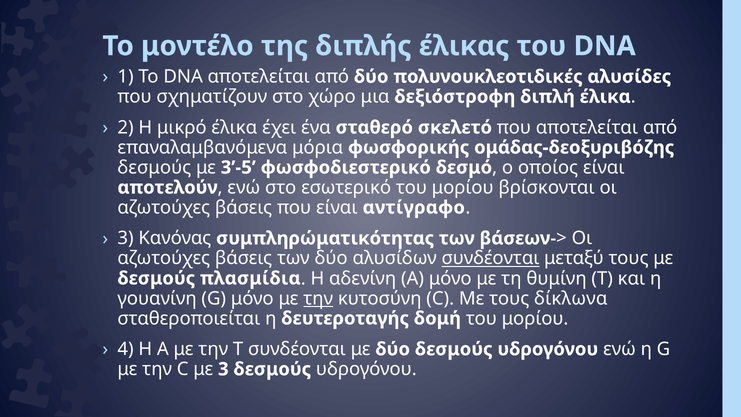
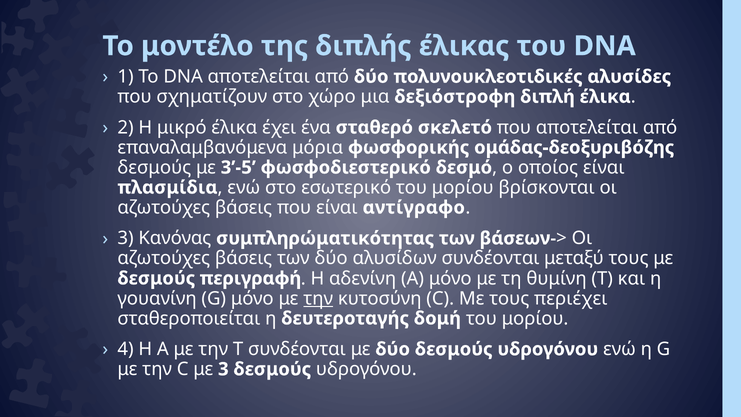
αποτελούν: αποτελούν -> πλασμίδια (167, 188)
συνδέονται underline: present -> none (491, 258)
πλασμίδια: πλασμίδια -> περιγραφή (250, 278)
δίκλωνα: δίκλωνα -> περιέχει (571, 298)
